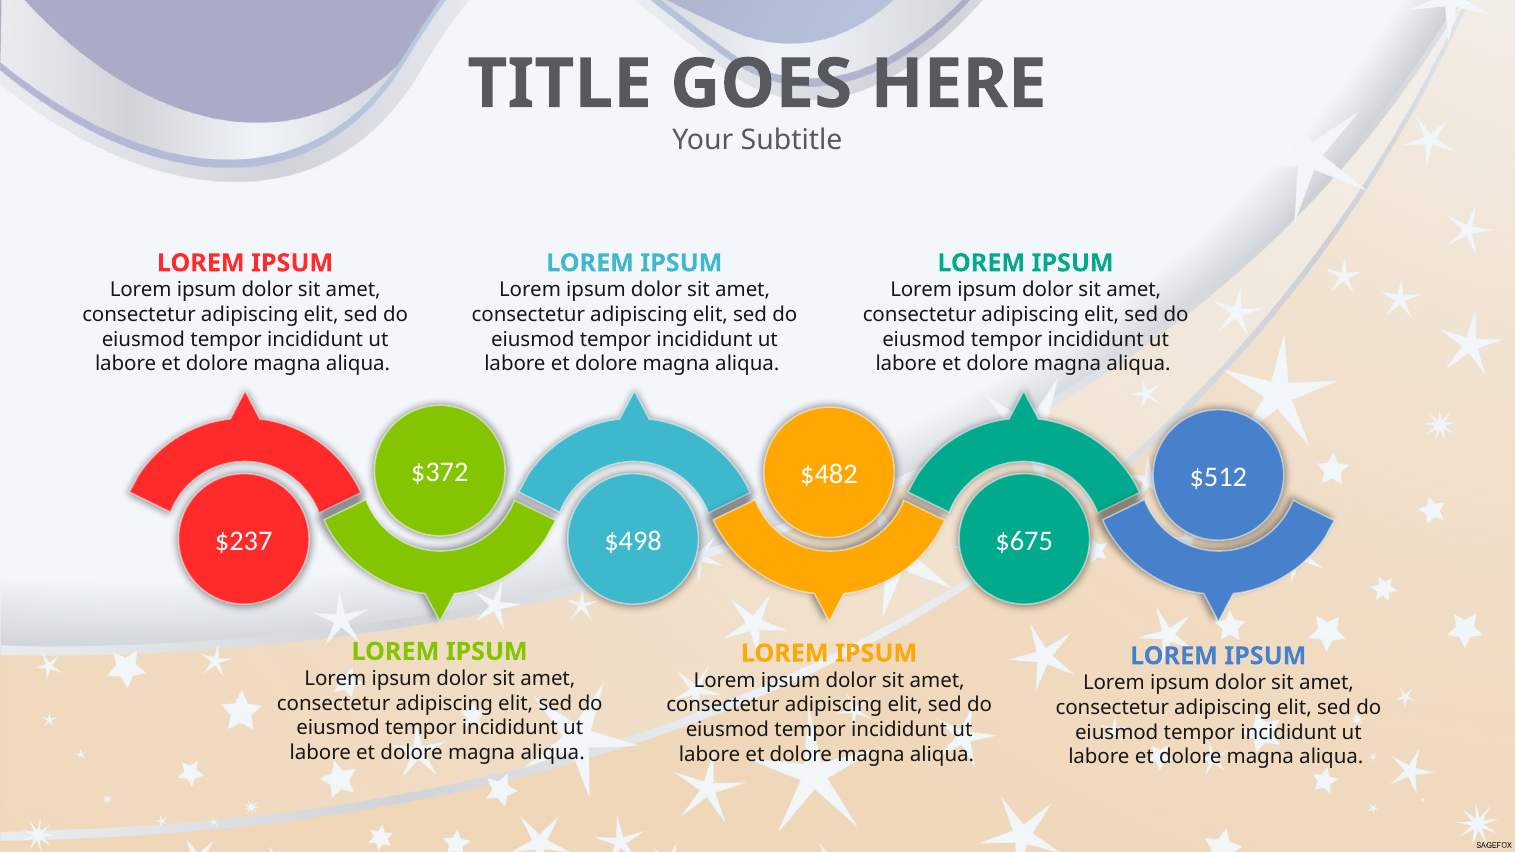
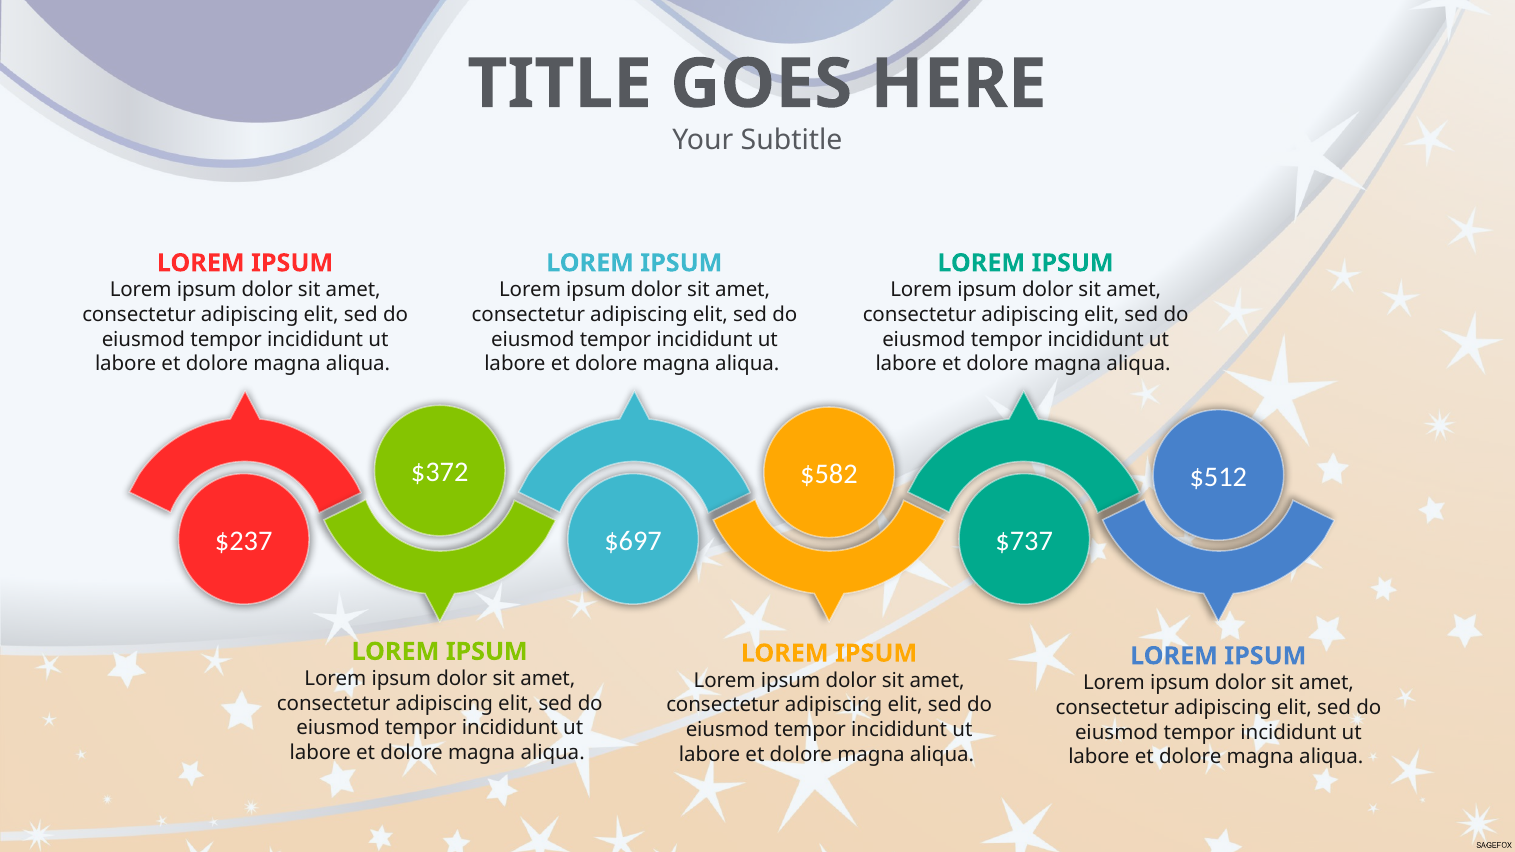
$482: $482 -> $582 (829, 474)
$498: $498 -> $697 (633, 541)
$675: $675 -> $737 (1024, 541)
